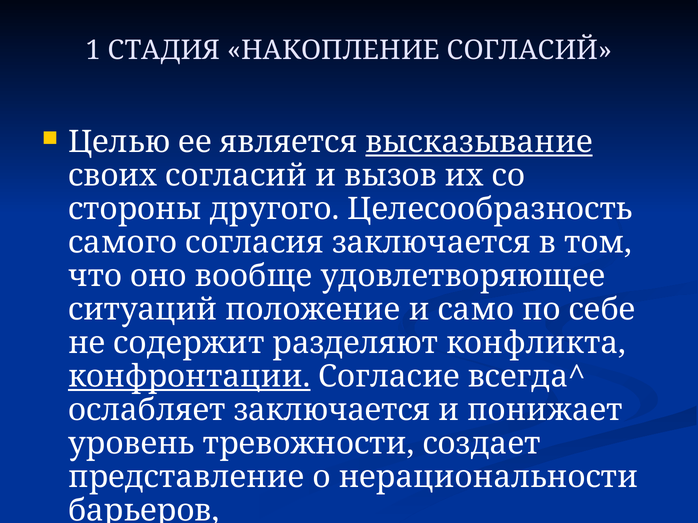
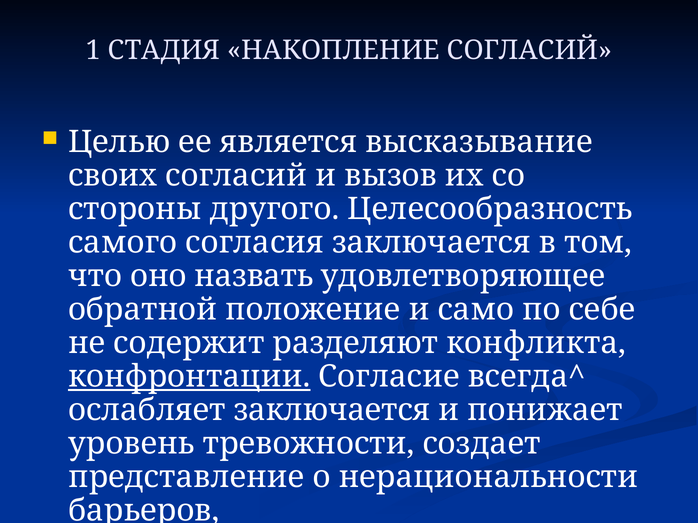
высказывание underline: present -> none (479, 142)
вообще: вообще -> назвать (254, 276)
ситуаций: ситуаций -> обратной (143, 310)
